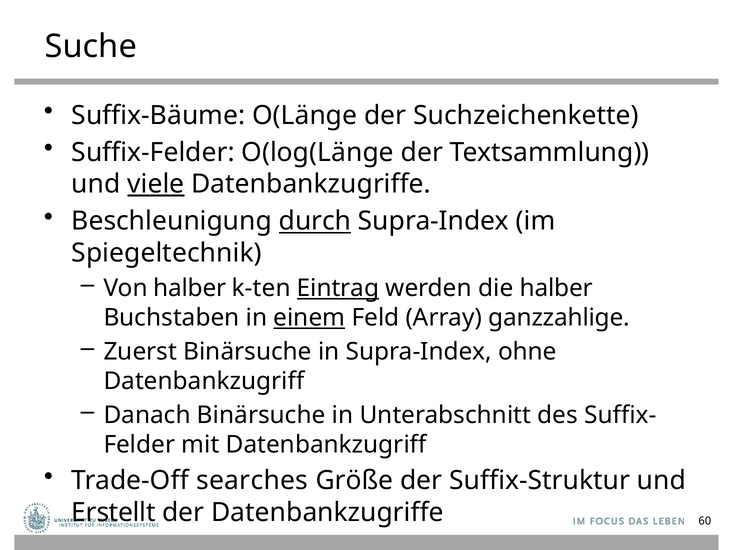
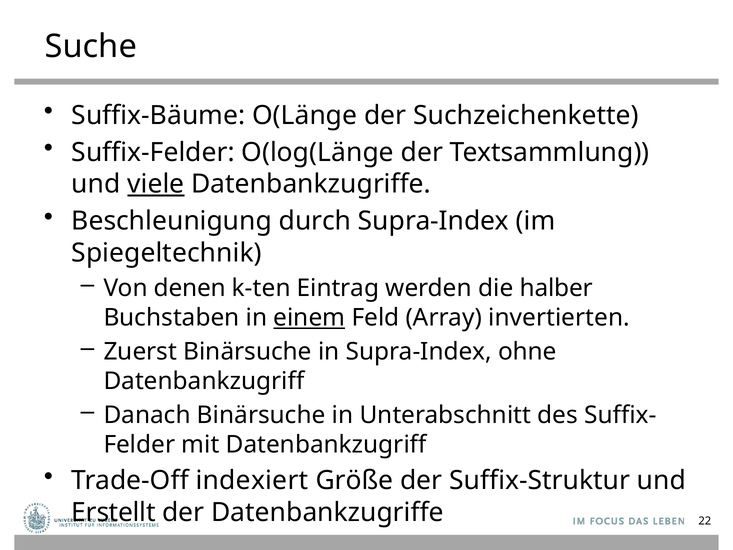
durch underline: present -> none (315, 221)
Von halber: halber -> denen (190, 288)
Eintrag underline: present -> none (338, 288)
ganzzahlige: ganzzahlige -> invertierten (559, 317)
searches: searches -> indexiert (252, 480)
60: 60 -> 22 (705, 521)
